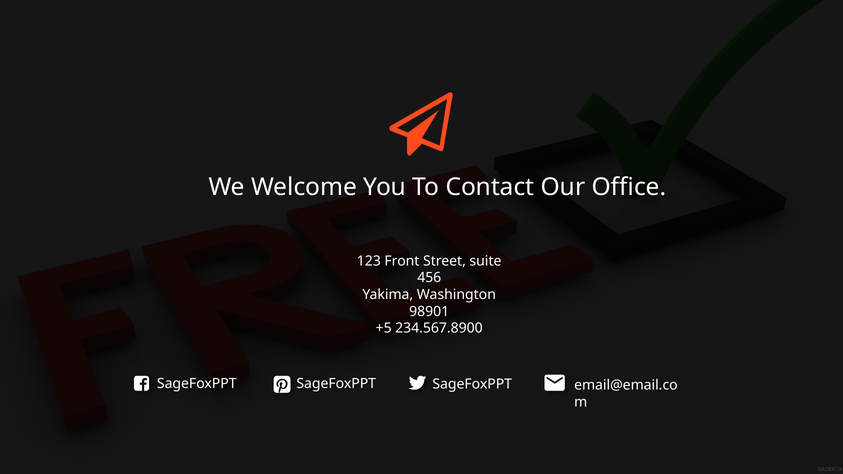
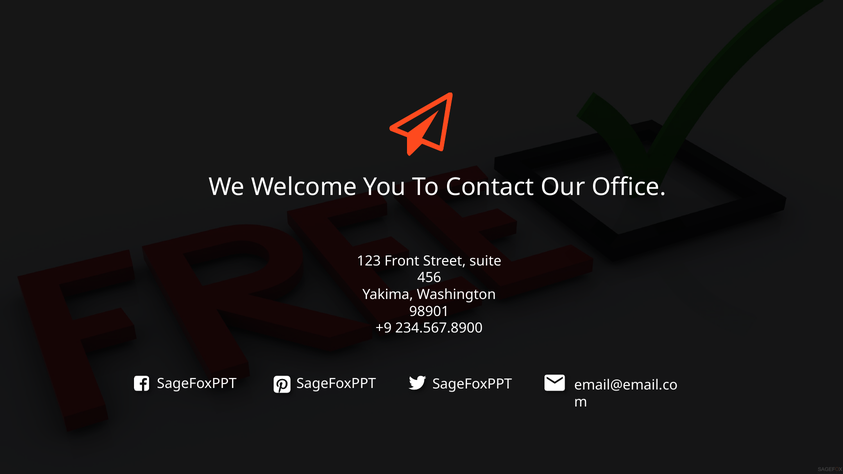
+5: +5 -> +9 (384, 328)
